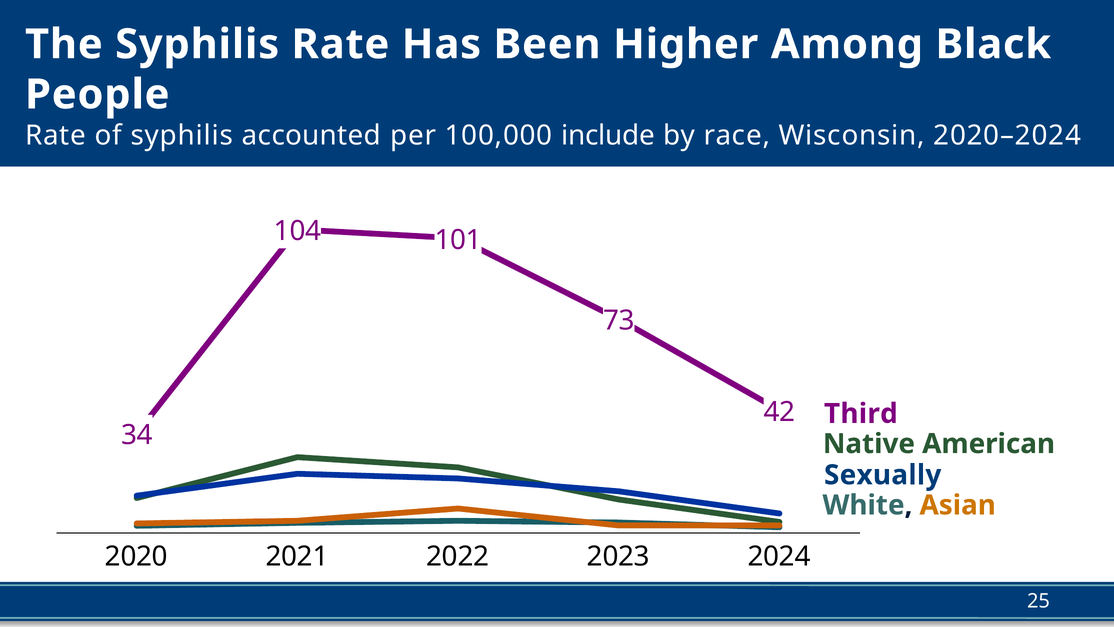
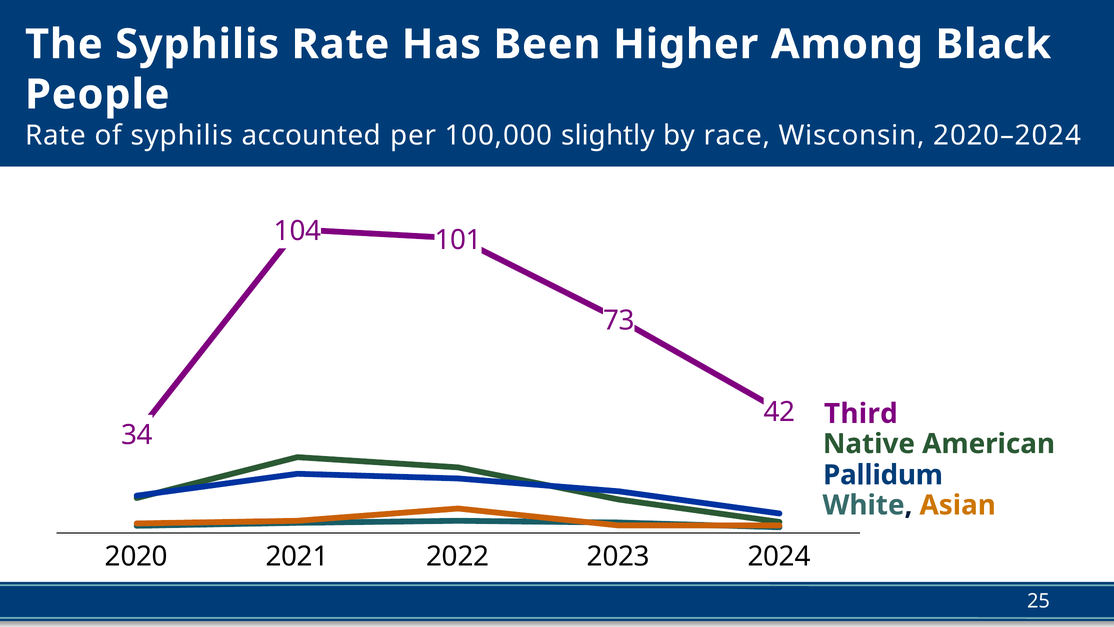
include: include -> slightly (608, 135)
Sexually: Sexually -> Pallidum (883, 475)
